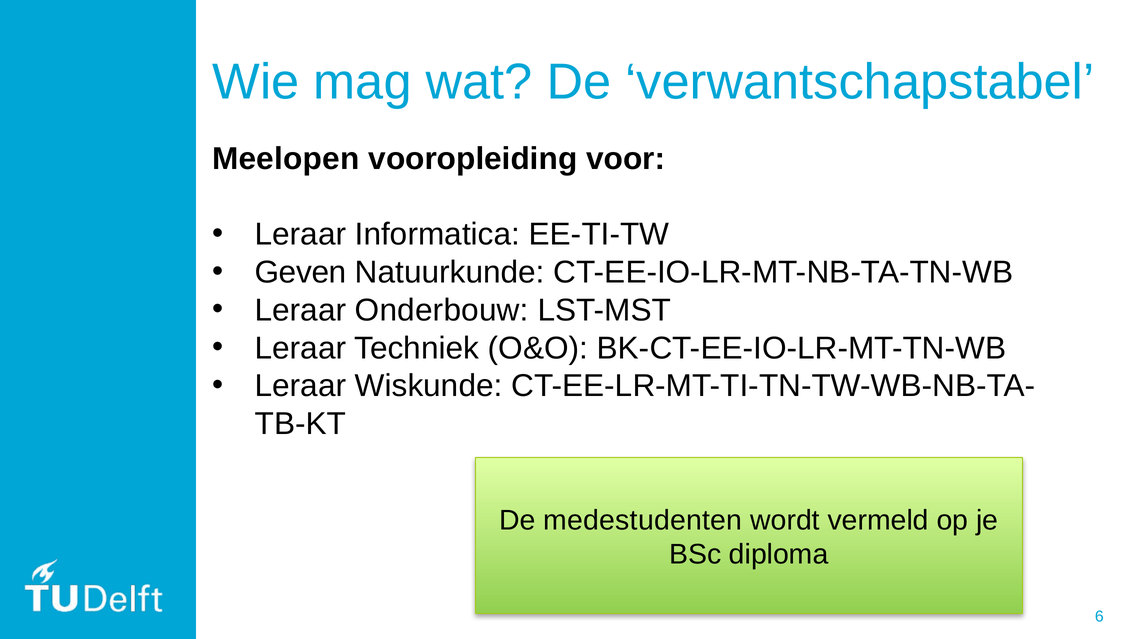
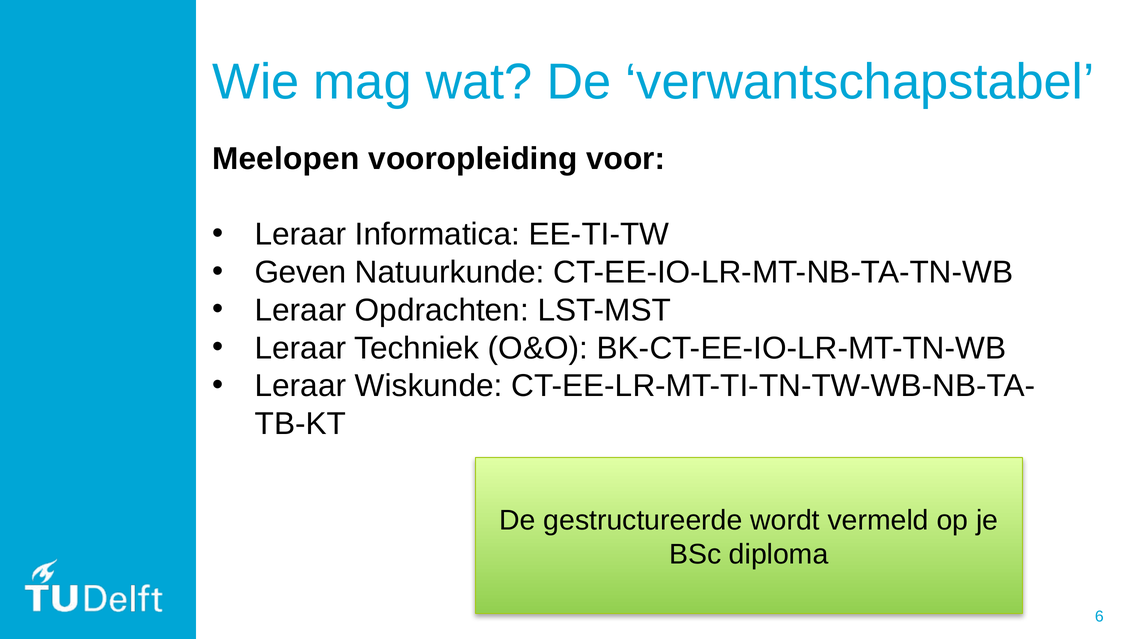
Onderbouw: Onderbouw -> Opdrachten (442, 311)
medestudenten: medestudenten -> gestructureerde (643, 521)
